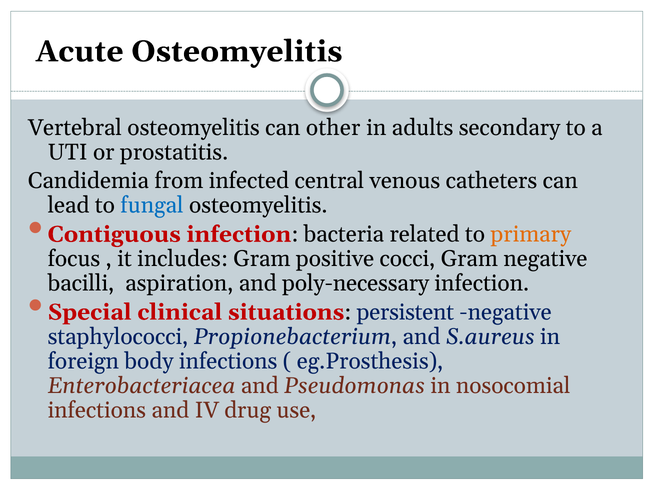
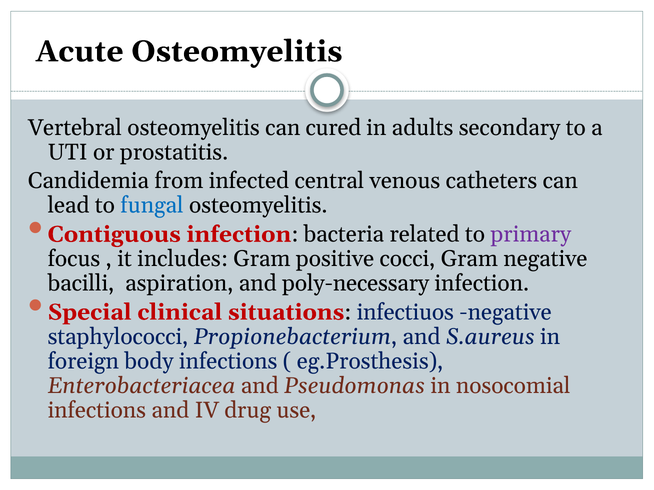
other: other -> cured (333, 128)
primary colour: orange -> purple (531, 235)
persistent: persistent -> infectiuos (405, 312)
